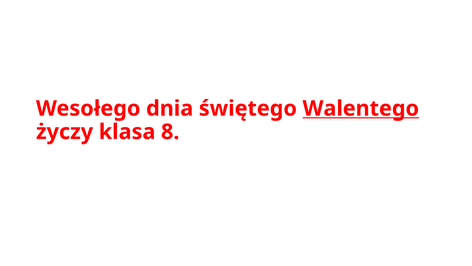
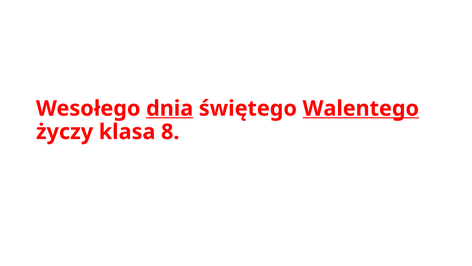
dnia underline: none -> present (170, 108)
